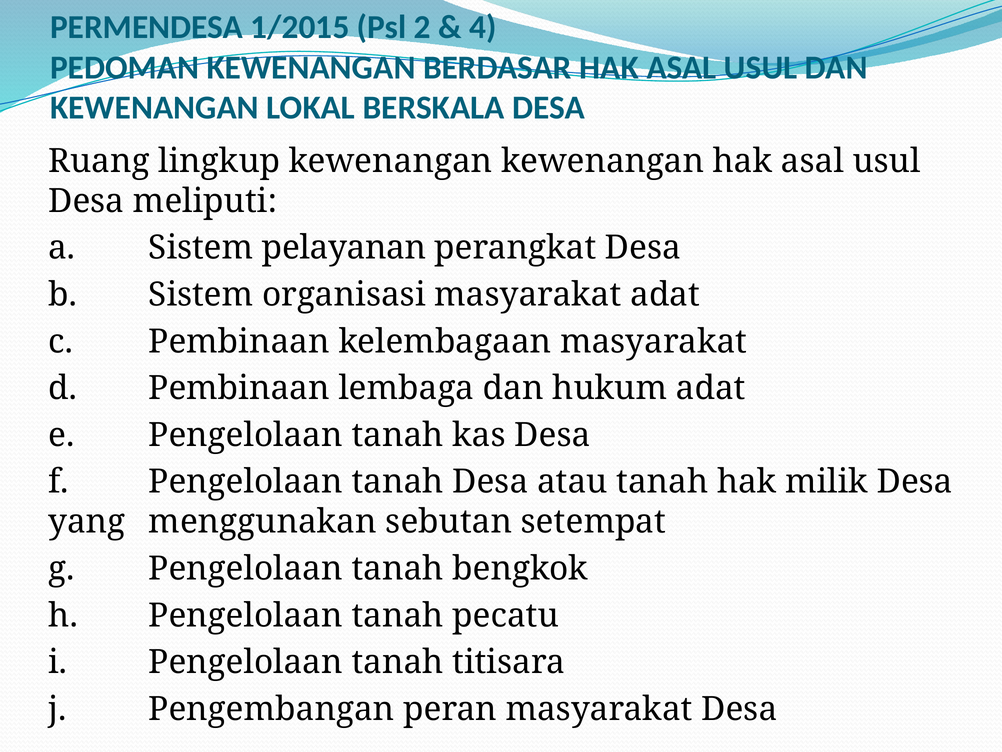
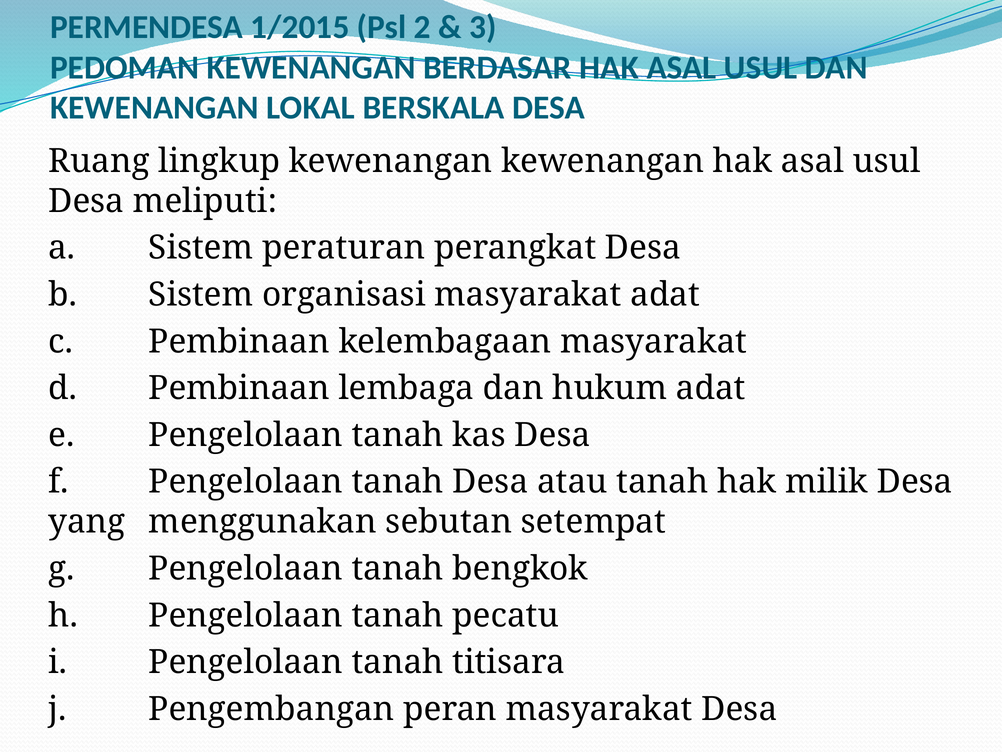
4: 4 -> 3 (483, 27)
pelayanan: pelayanan -> peraturan (344, 248)
